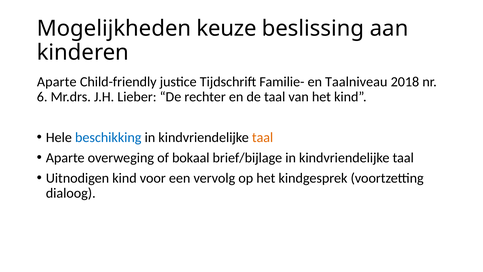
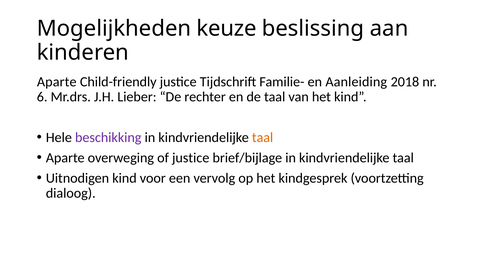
Taalniveau: Taalniveau -> Aanleiding (356, 82)
beschikking colour: blue -> purple (108, 137)
of bokaal: bokaal -> justice (191, 158)
